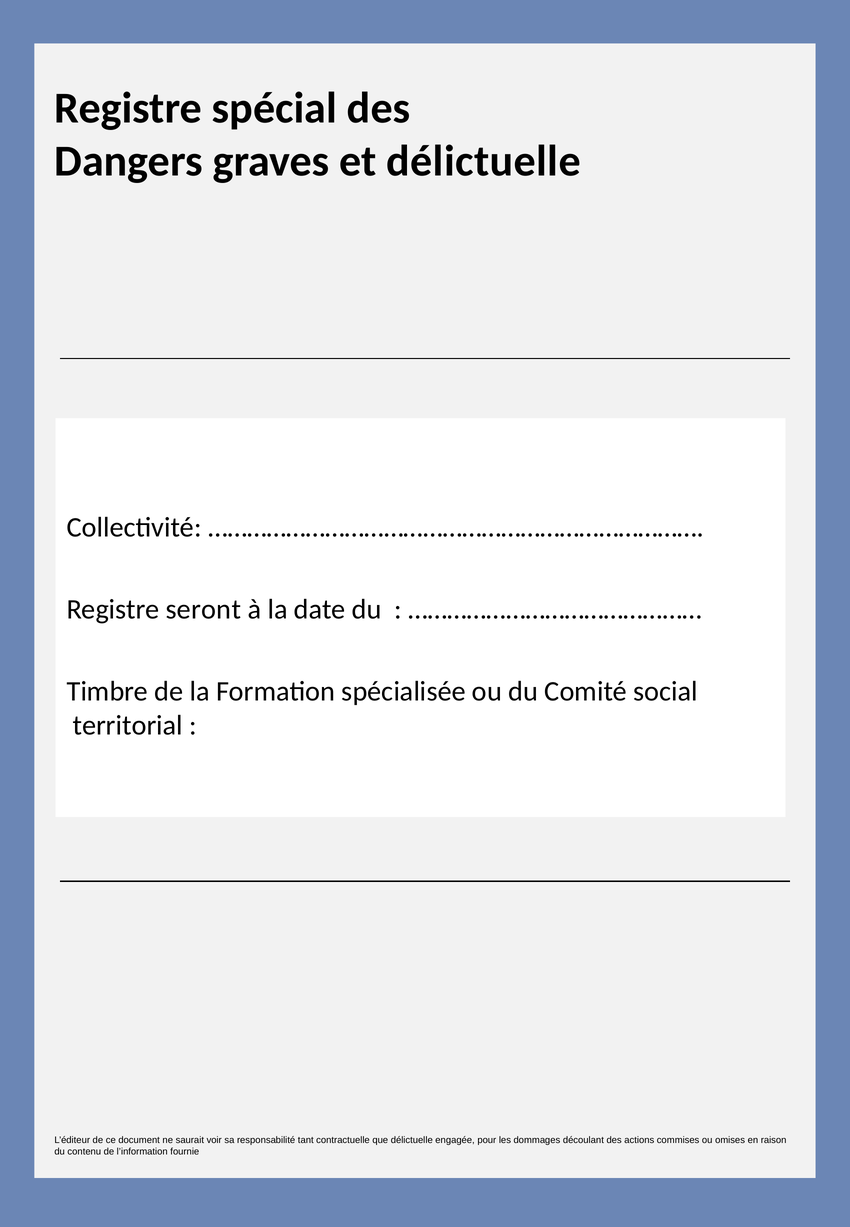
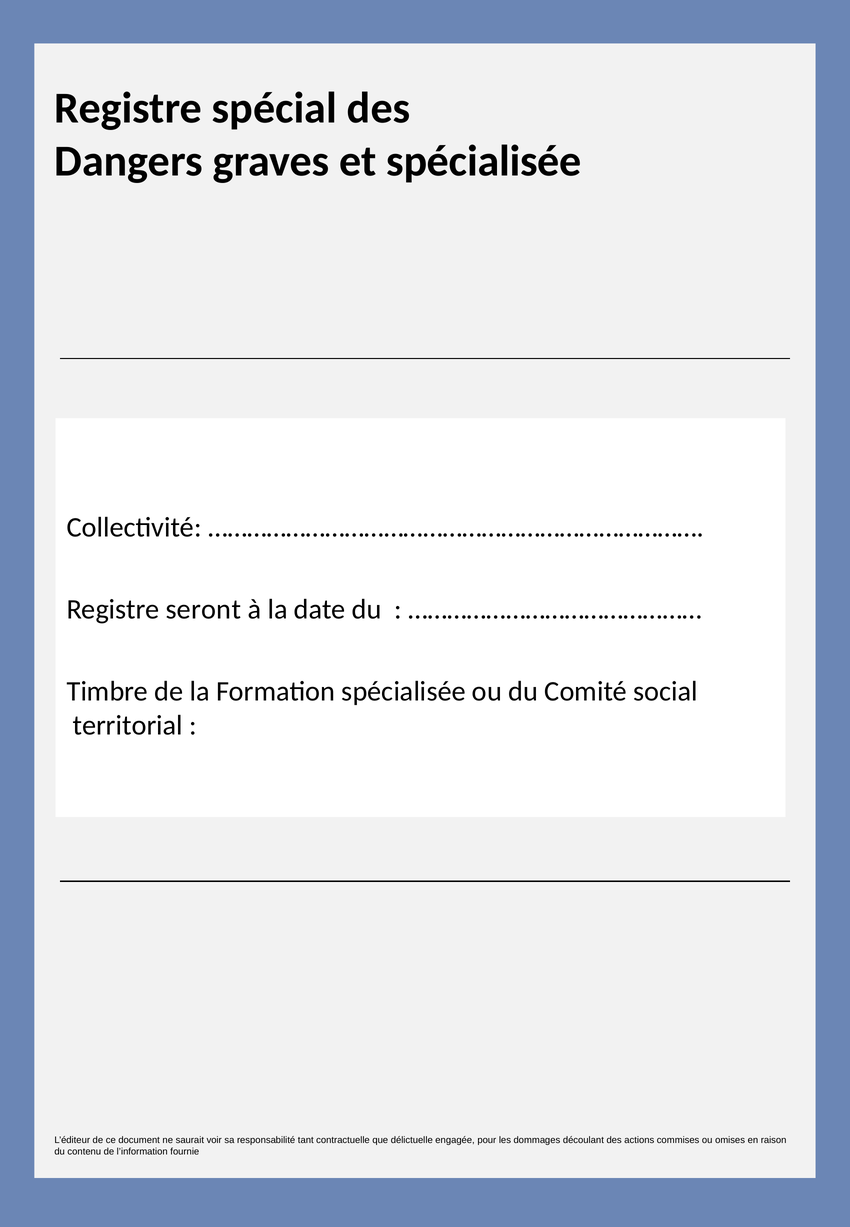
et délictuelle: délictuelle -> spécialisée (484, 161)
